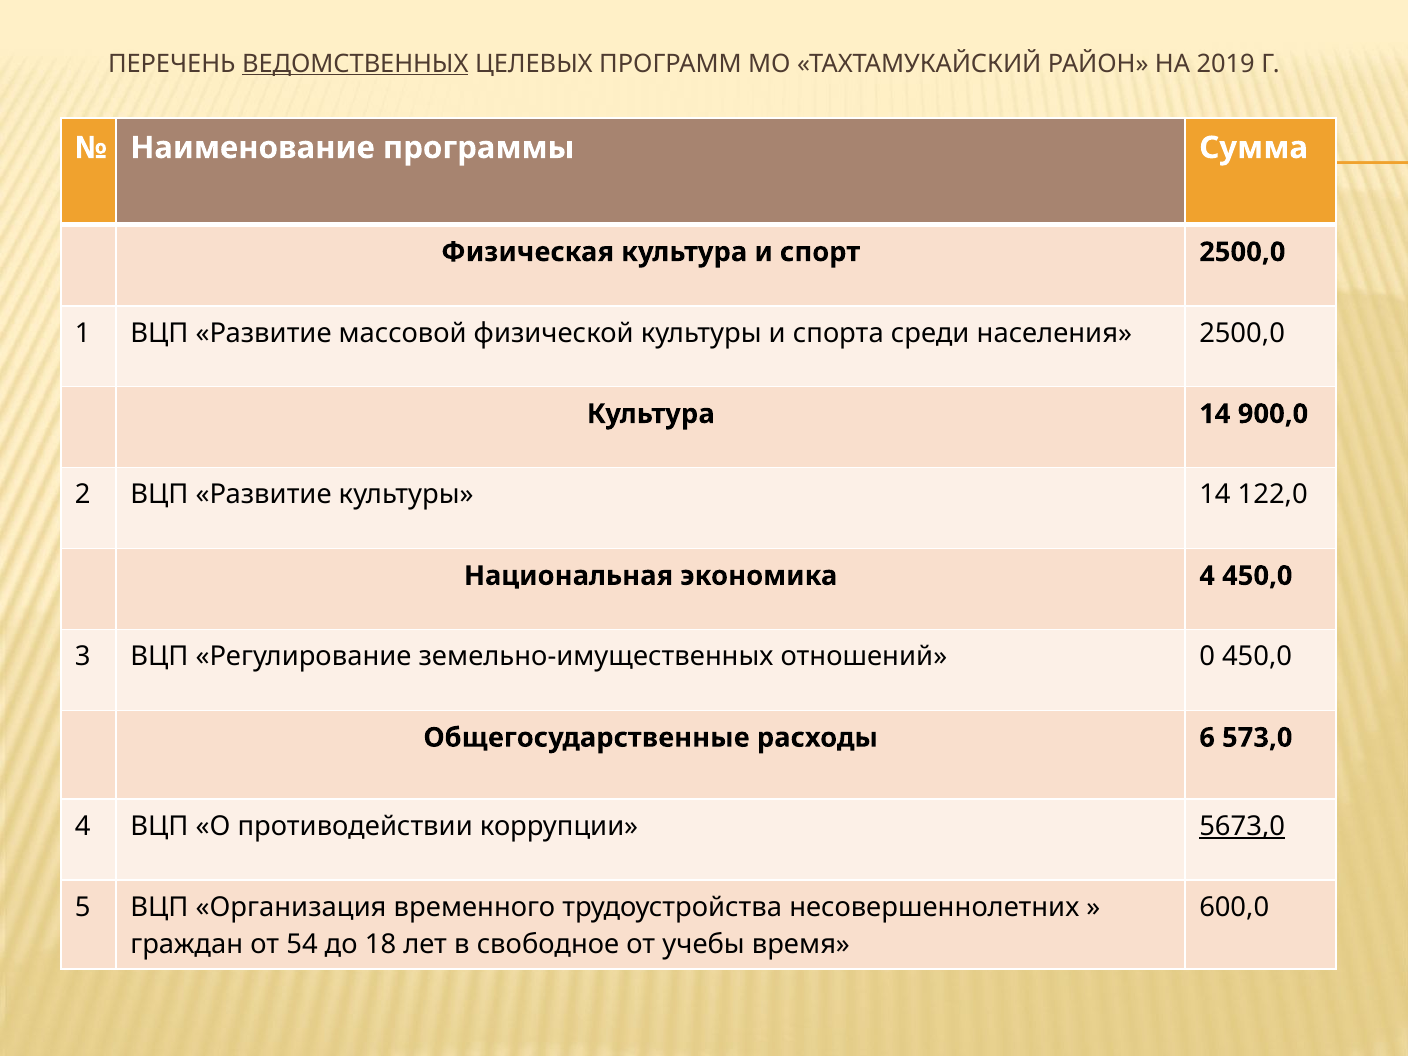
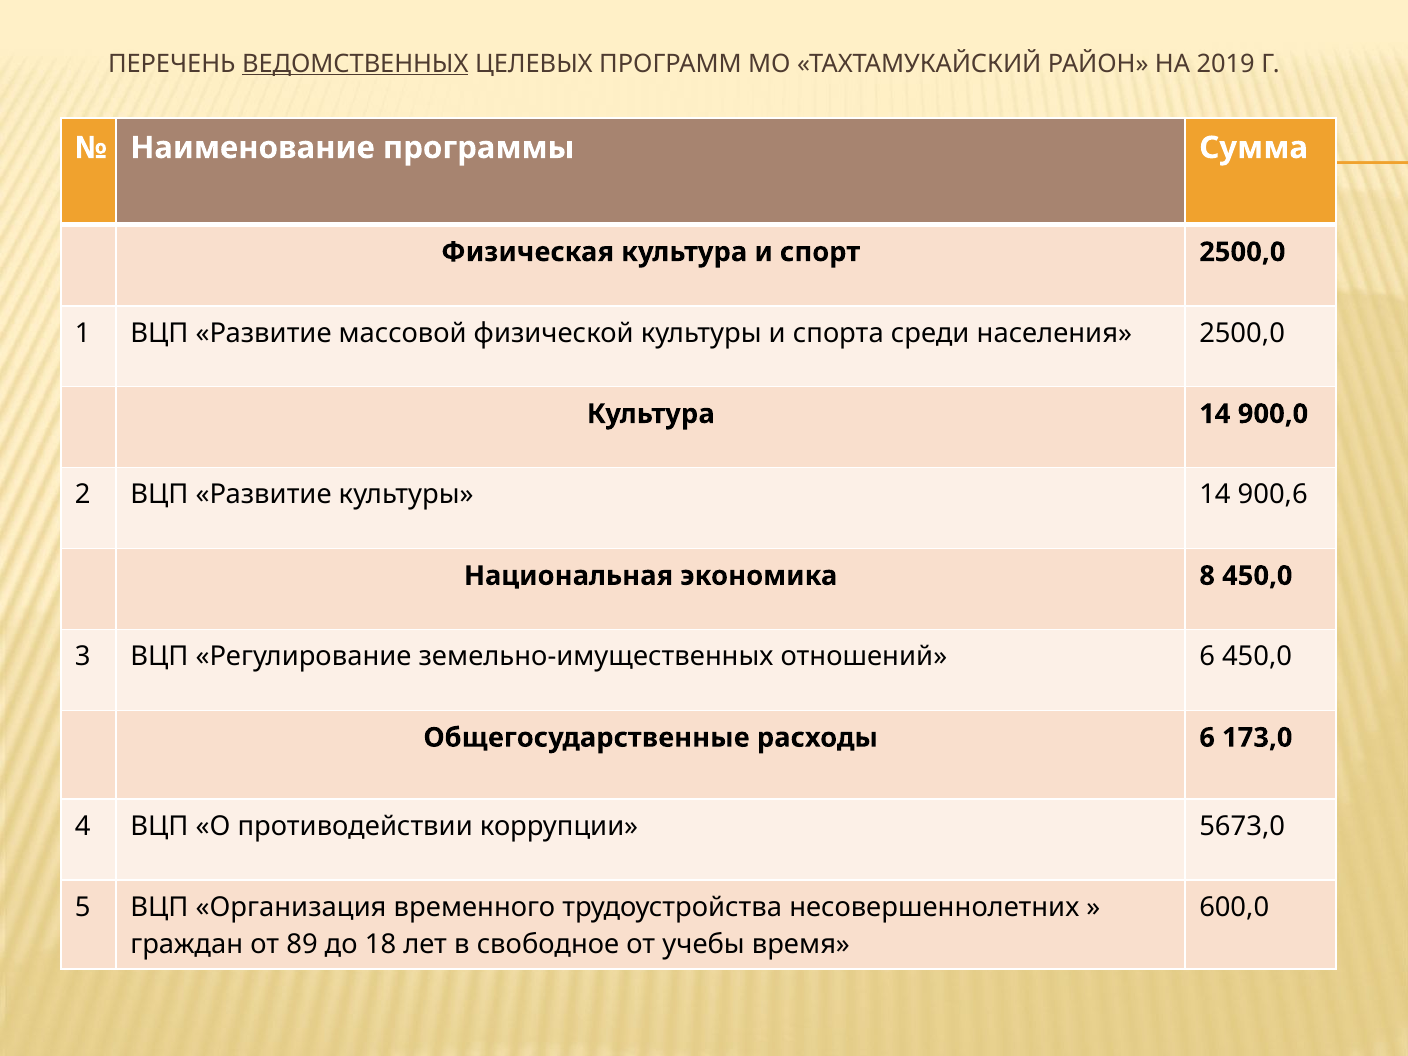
122,0: 122,0 -> 900,6 (1273, 495)
экономика 4: 4 -> 8 (1207, 576)
отношений 0: 0 -> 6 (1207, 657)
573,0: 573,0 -> 173,0 (1257, 738)
5673,0 underline: present -> none (1242, 826)
54: 54 -> 89 (302, 945)
